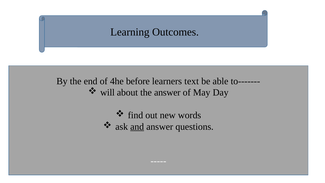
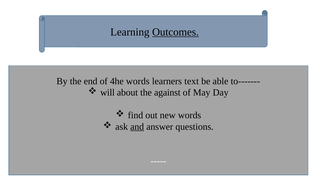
Outcomes underline: none -> present (175, 32)
4he before: before -> words (138, 81)
the answer: answer -> against (167, 92)
